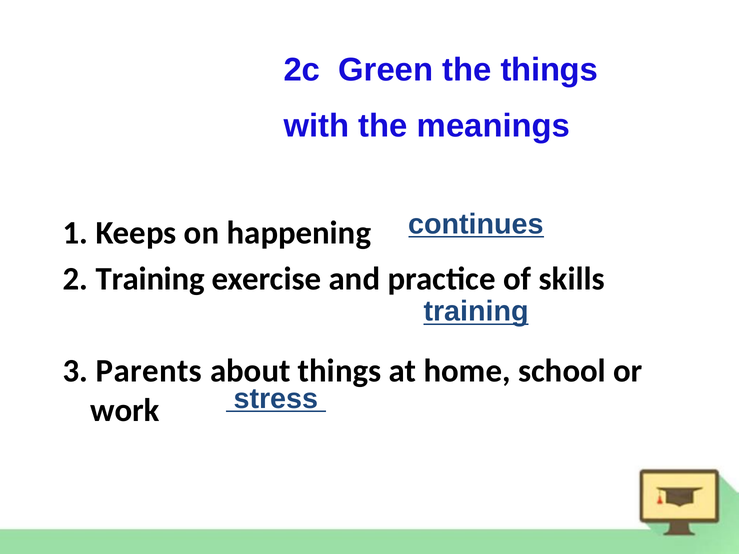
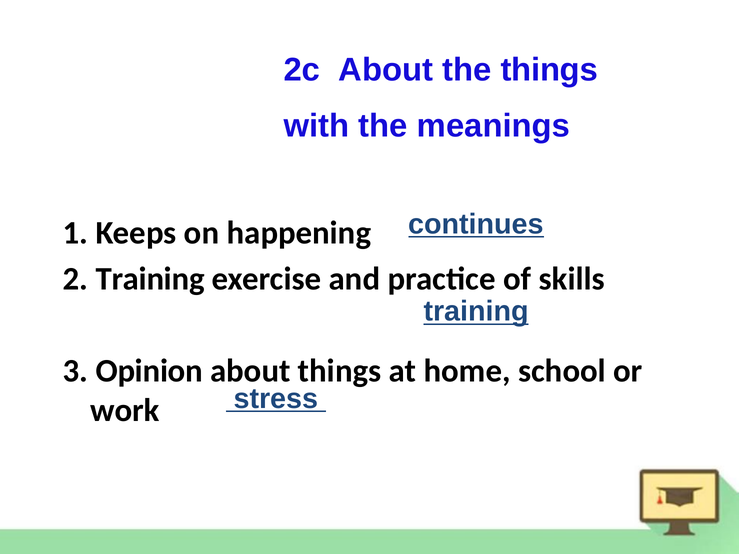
2c Green: Green -> About (386, 70)
Parents: Parents -> Opinion (149, 371)
